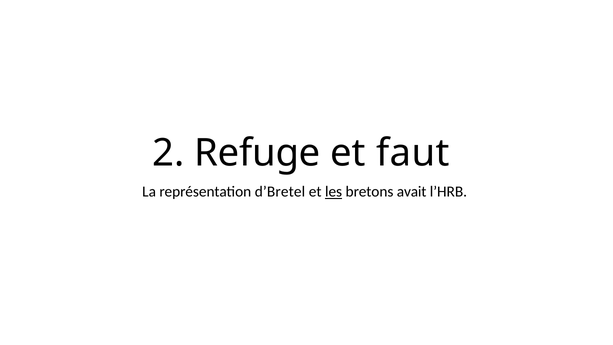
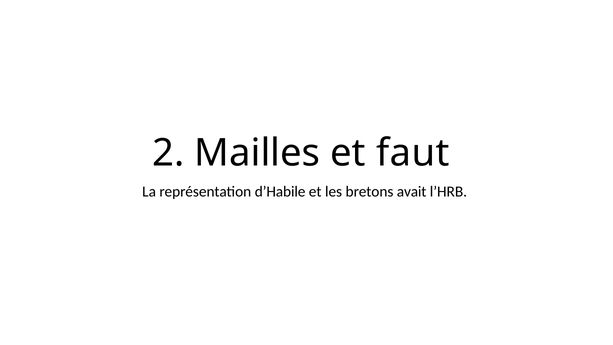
Refuge: Refuge -> Mailles (257, 153)
d’Bretel: d’Bretel -> d’Habile (280, 192)
les underline: present -> none (334, 192)
